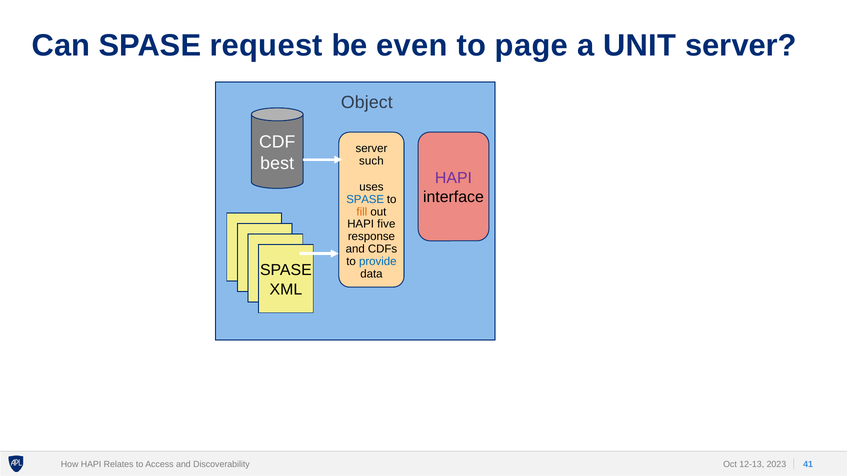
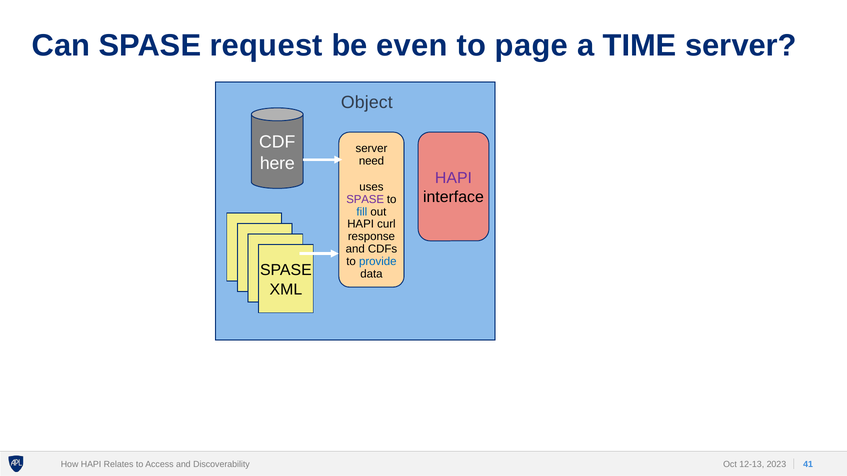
UNIT: UNIT -> TIME (640, 46)
best: best -> here (277, 163)
such: such -> need (371, 161)
SPASE colour: blue -> purple (365, 200)
fill colour: orange -> blue (362, 212)
five: five -> curl (386, 224)
